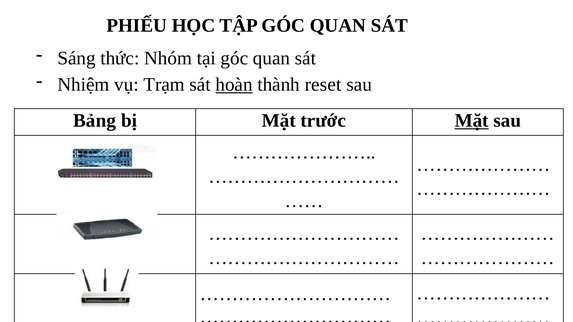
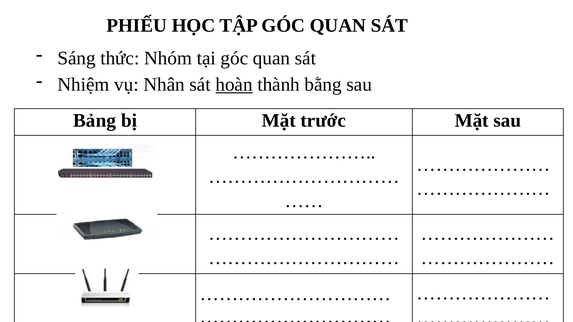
Trạm: Trạm -> Nhân (164, 85)
reset: reset -> bằng (323, 85)
Mặt underline: present -> none (472, 121)
